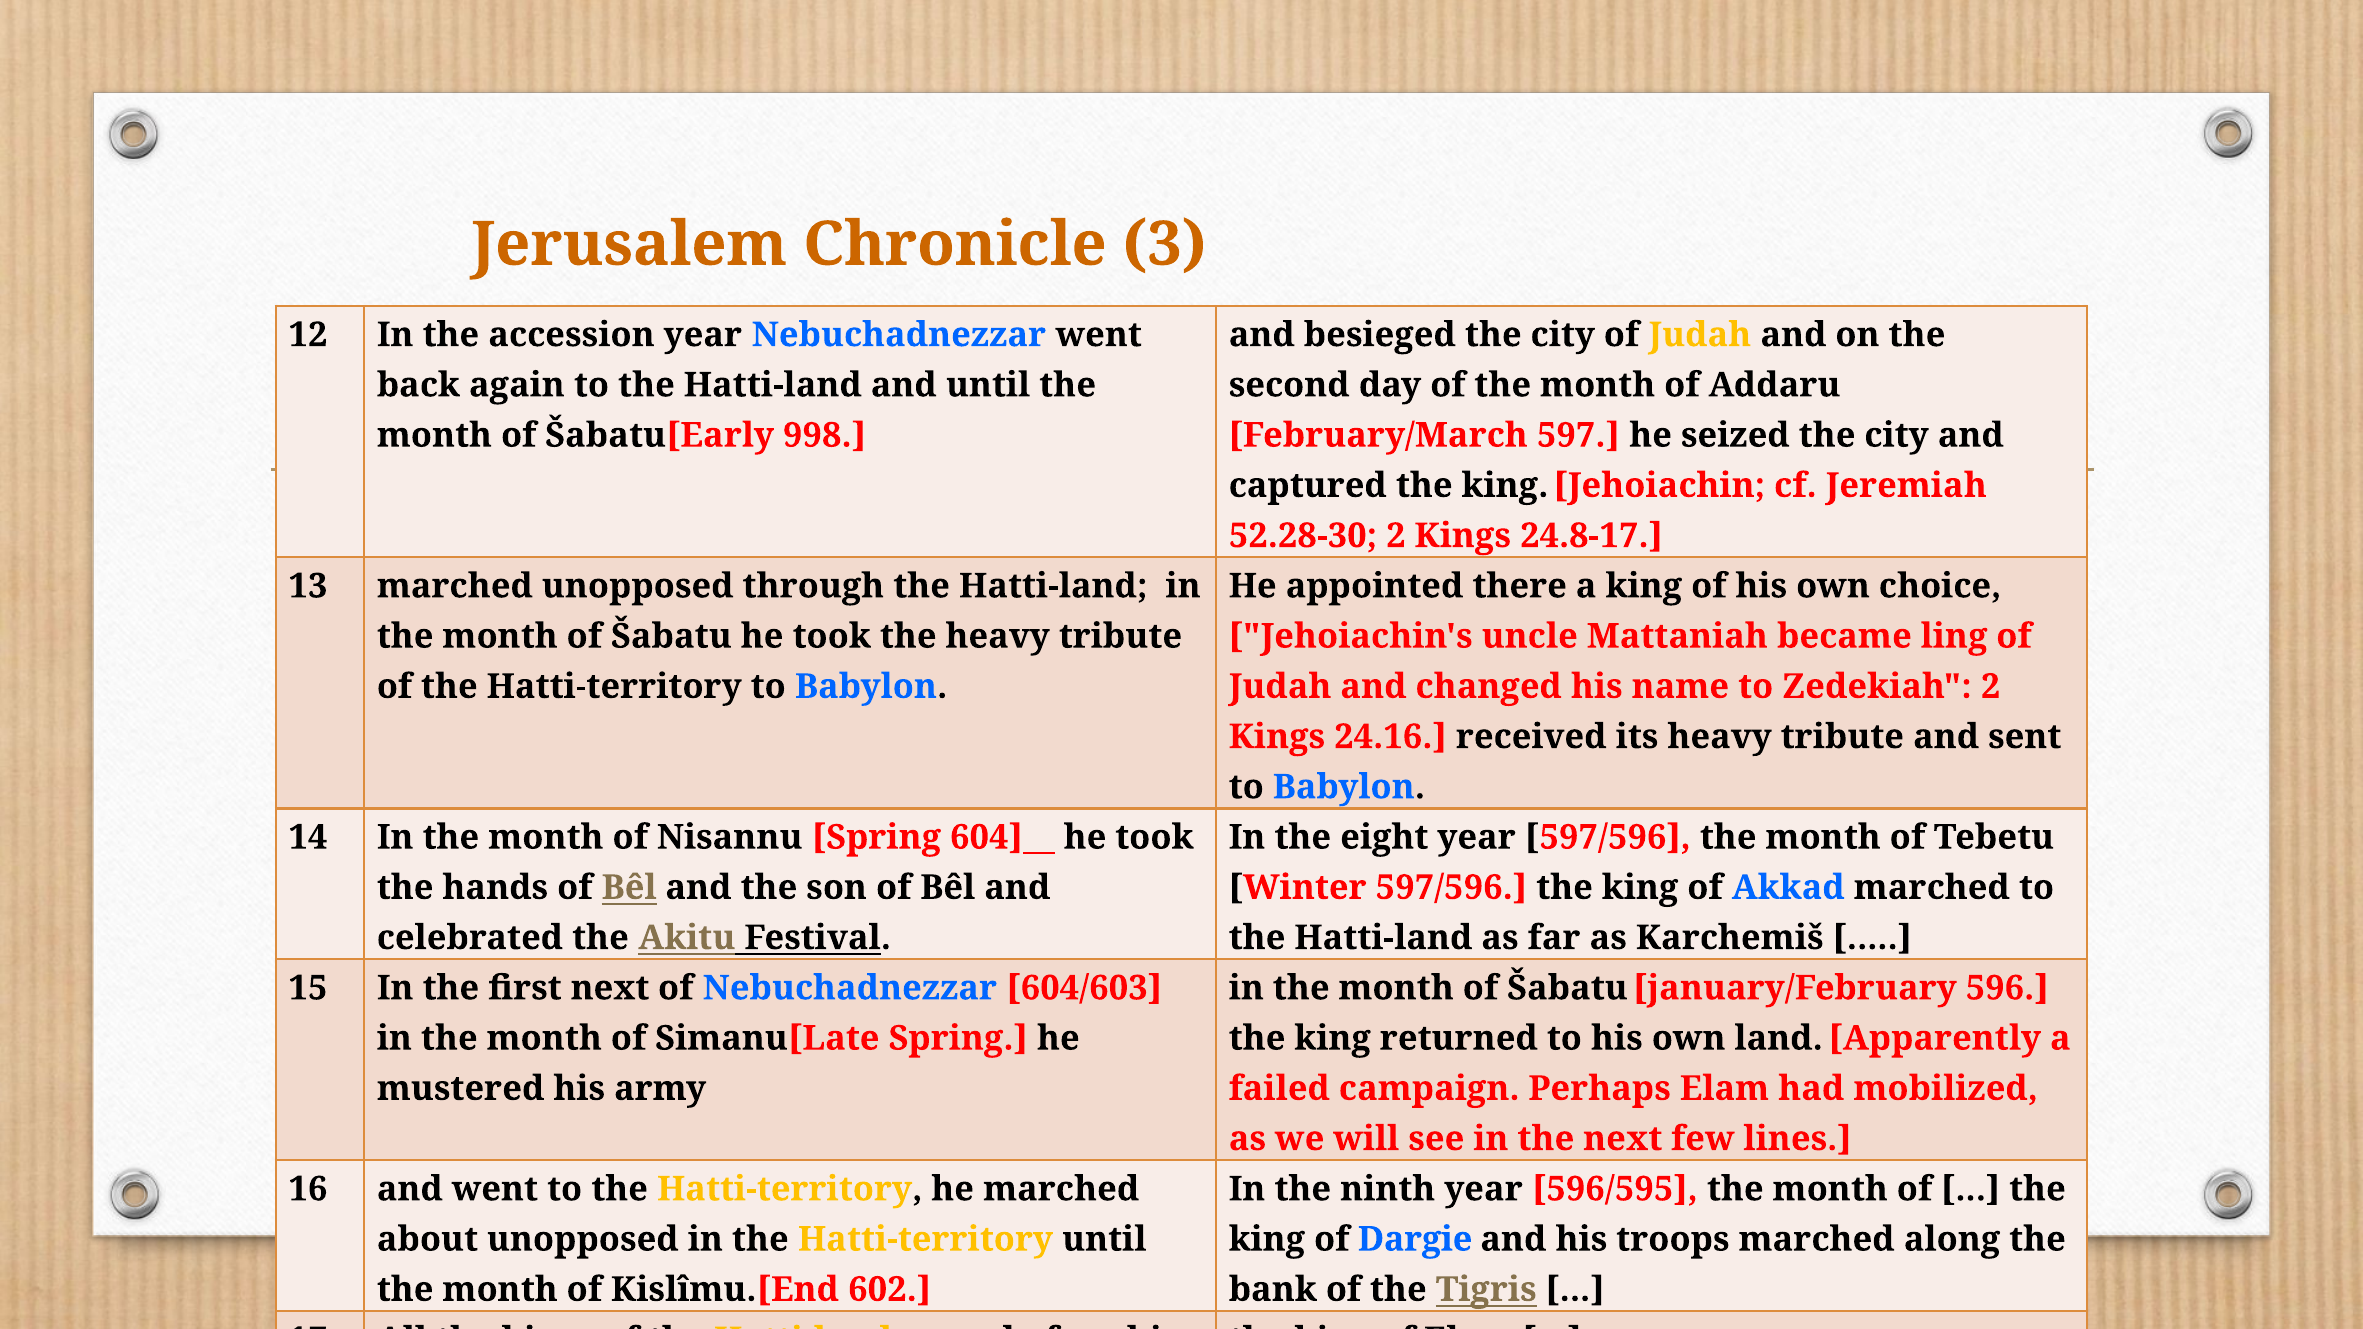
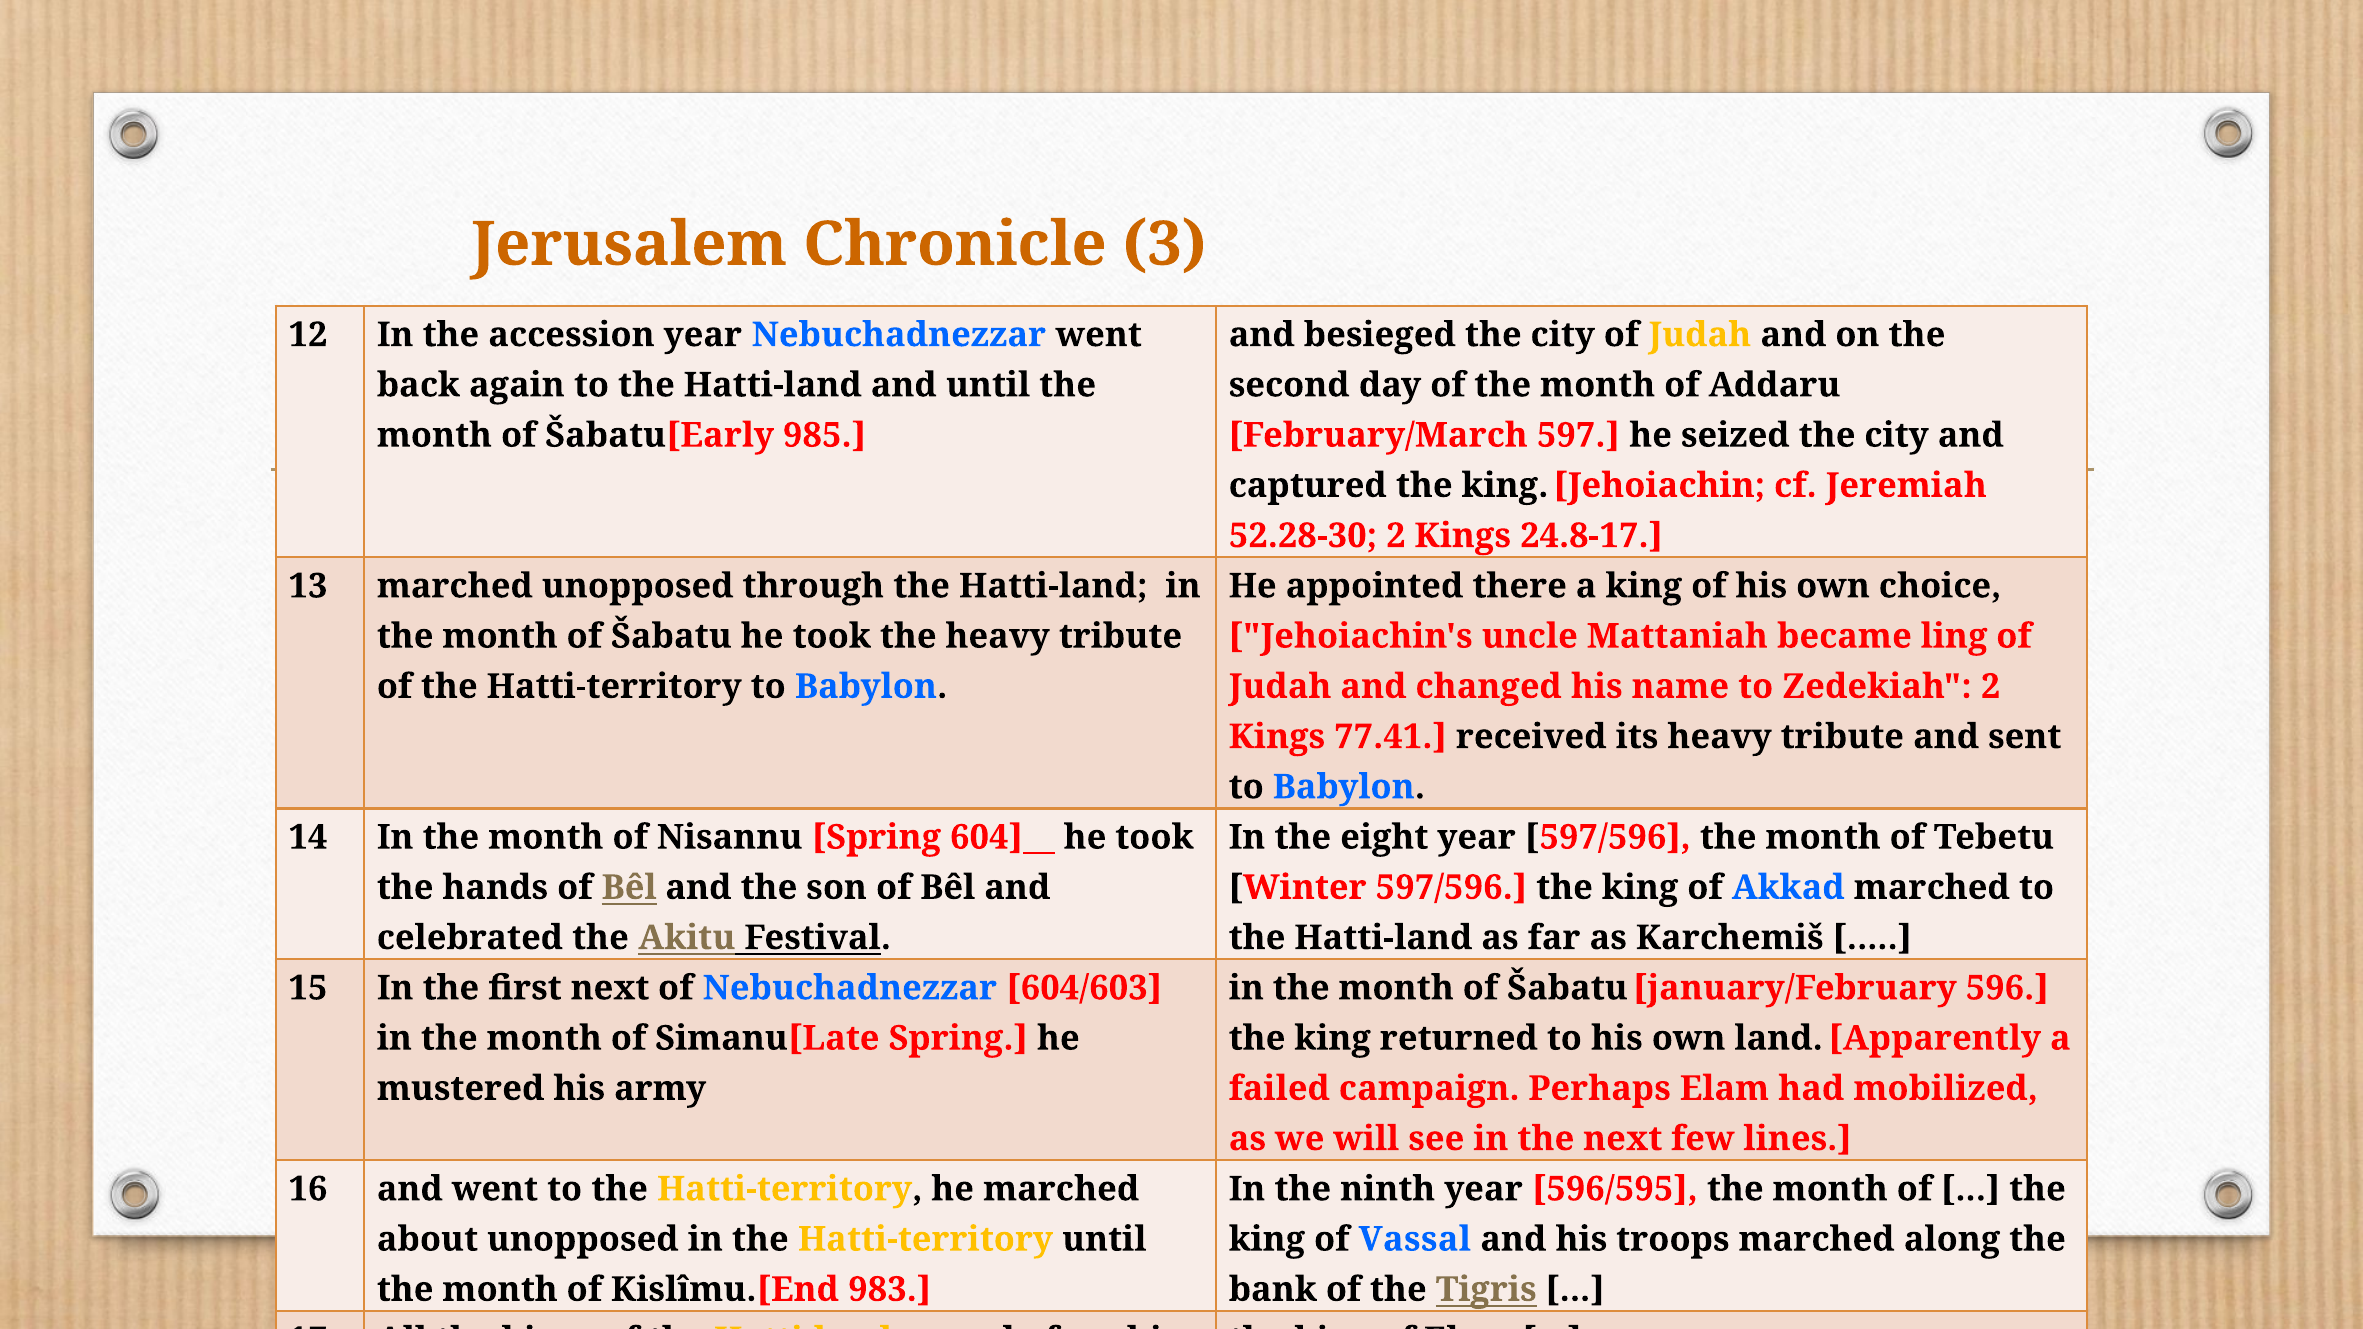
998: 998 -> 985 (824, 435)
24.16: 24.16 -> 77.41 (1390, 737)
Dargie: Dargie -> Vassal (1415, 1239)
602: 602 -> 983 (890, 1290)
